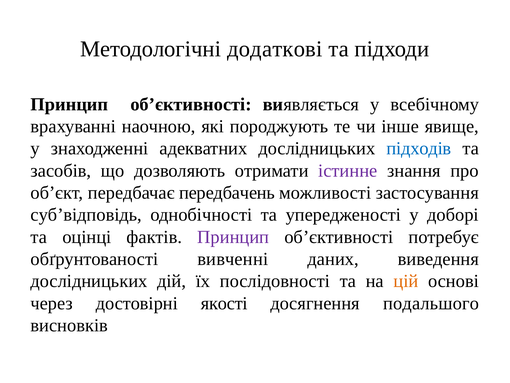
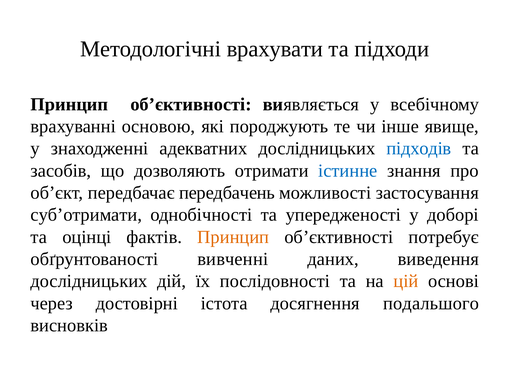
додаткові: додаткові -> врахувати (275, 49)
наочною: наочною -> основою (159, 126)
істинне colour: purple -> blue (348, 170)
суб’відповідь: суб’відповідь -> суб’отримати (86, 215)
Принцип colour: purple -> orange (233, 237)
якості: якості -> істота (224, 303)
